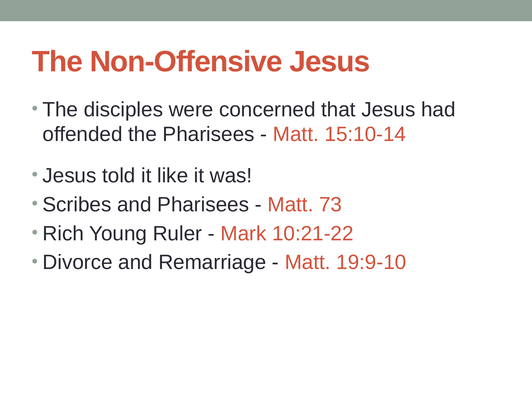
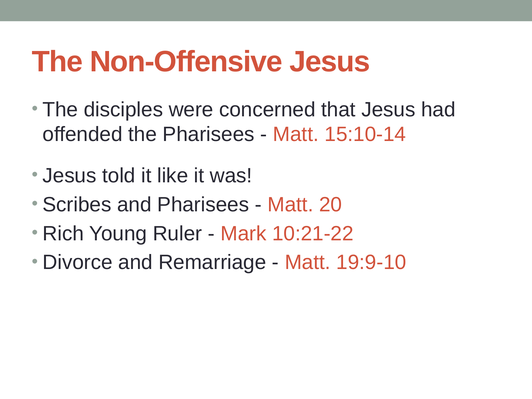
73: 73 -> 20 (331, 205)
